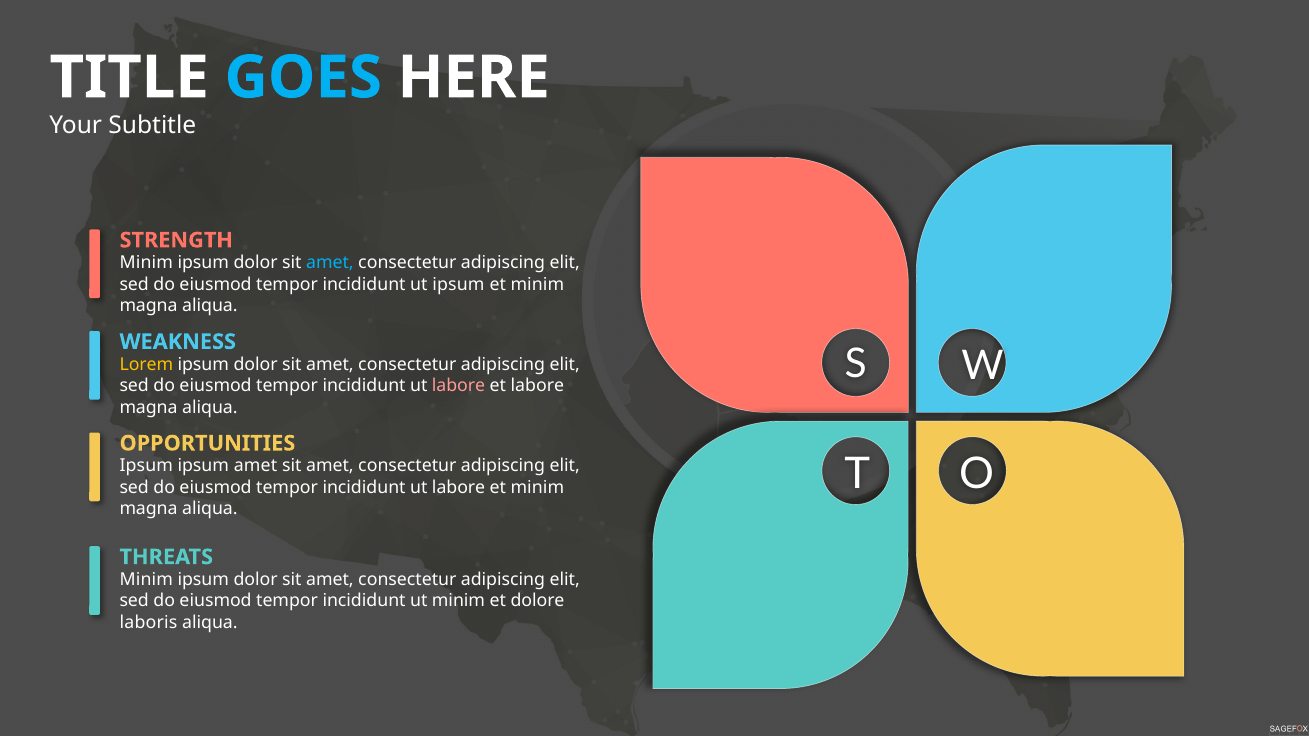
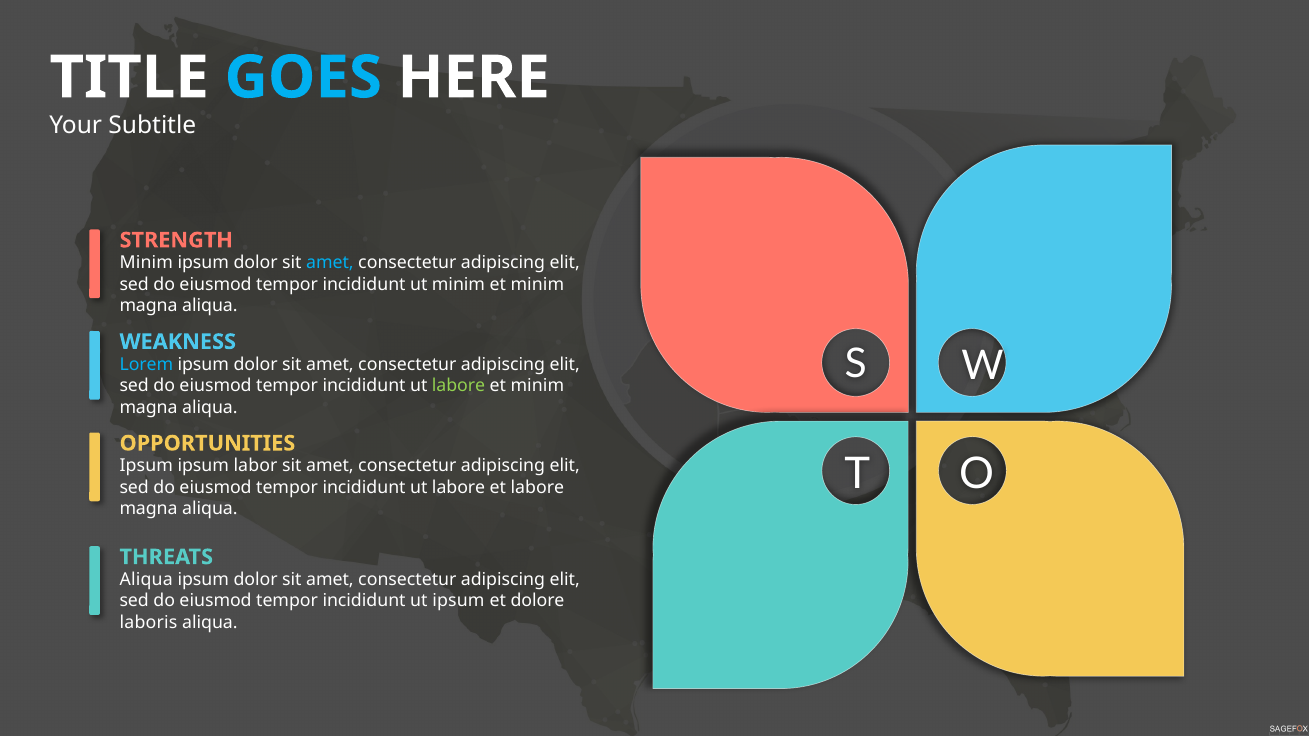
ut ipsum: ipsum -> minim (459, 284)
Lorem colour: yellow -> light blue (146, 365)
labore colour: pink -> light green (459, 386)
labore: labore -> minim (537, 386)
ipsum amet: amet -> labor (256, 466)
labore et minim: minim -> labore (537, 488)
Minim: Minim -> Aliqua (146, 580)
ut minim: minim -> ipsum (458, 601)
